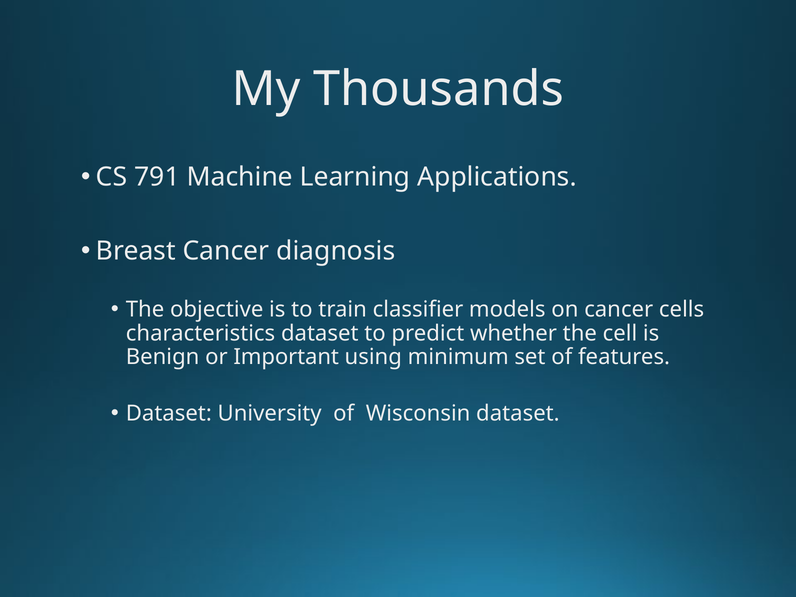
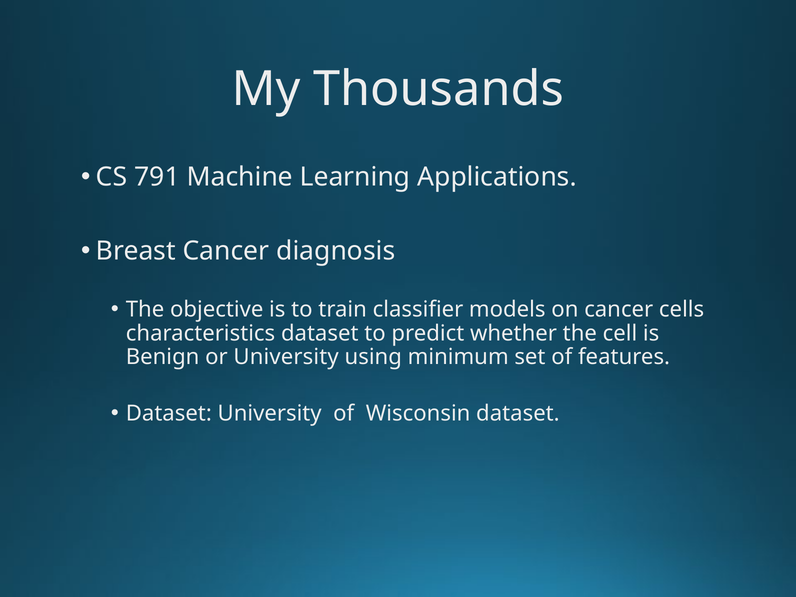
or Important: Important -> University (286, 357)
